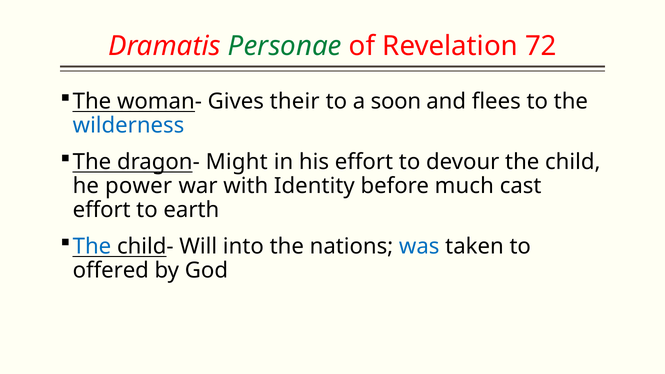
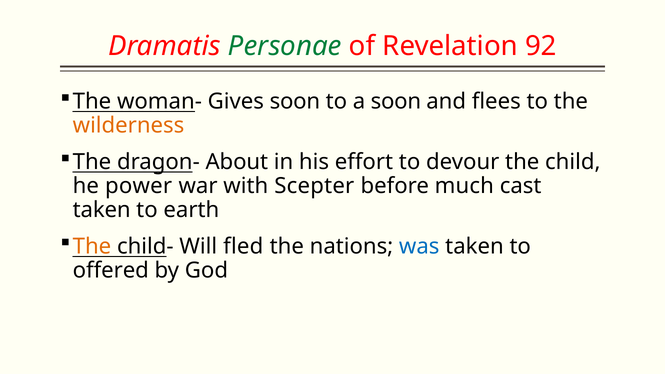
72: 72 -> 92 (541, 46)
Gives their: their -> soon (295, 102)
wilderness colour: blue -> orange (129, 126)
Might: Might -> About (237, 162)
Identity: Identity -> Scepter (314, 186)
effort: effort -> taken (102, 210)
The colour: blue -> orange (92, 246)
into: into -> fled (243, 246)
